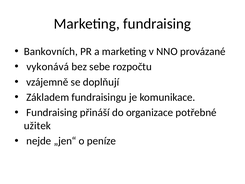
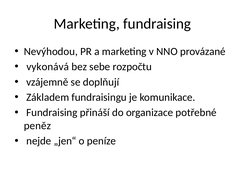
Bankovních: Bankovních -> Nevýhodou (51, 51)
užitek: užitek -> peněz (37, 126)
